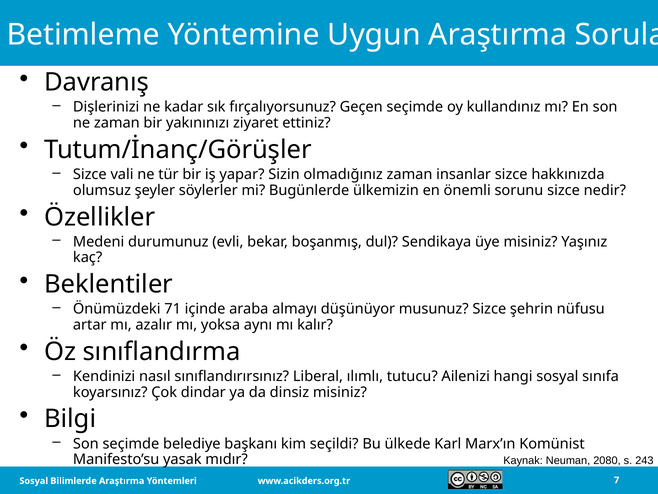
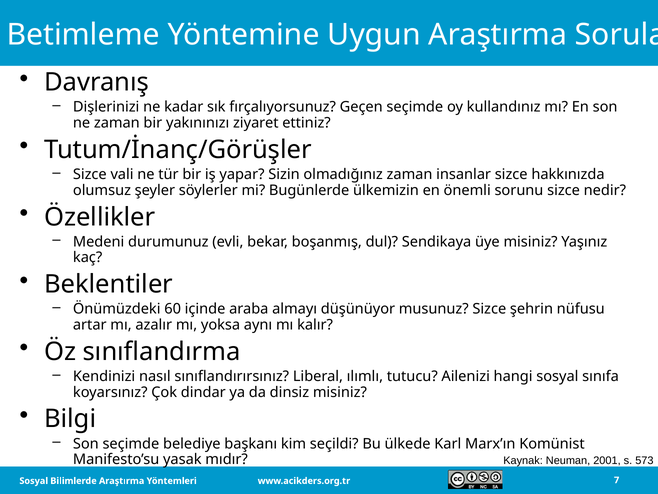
71: 71 -> 60 (173, 309)
2080: 2080 -> 2001 (607, 460)
243: 243 -> 573 (644, 460)
